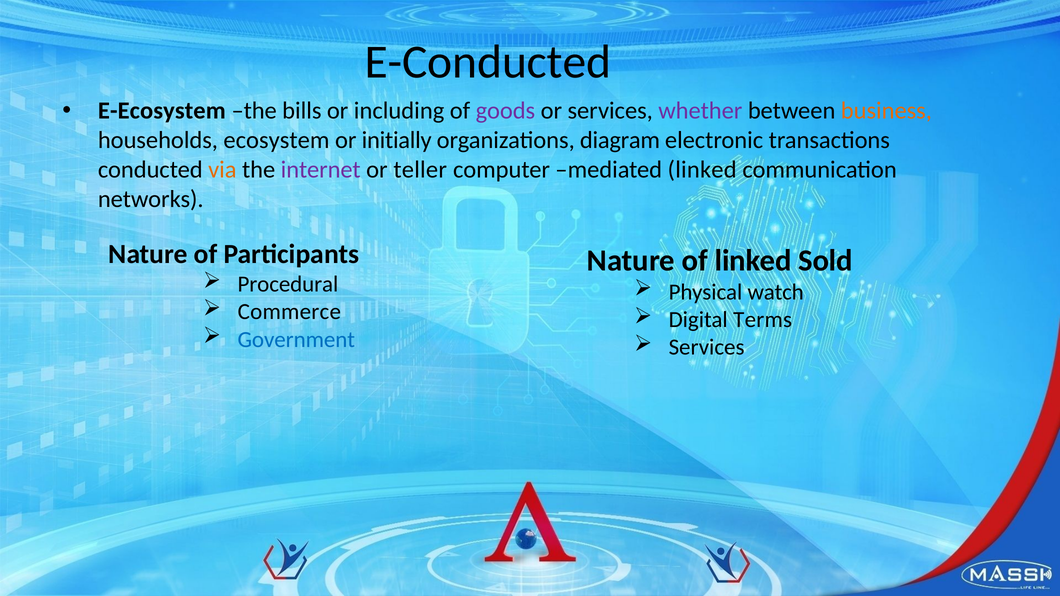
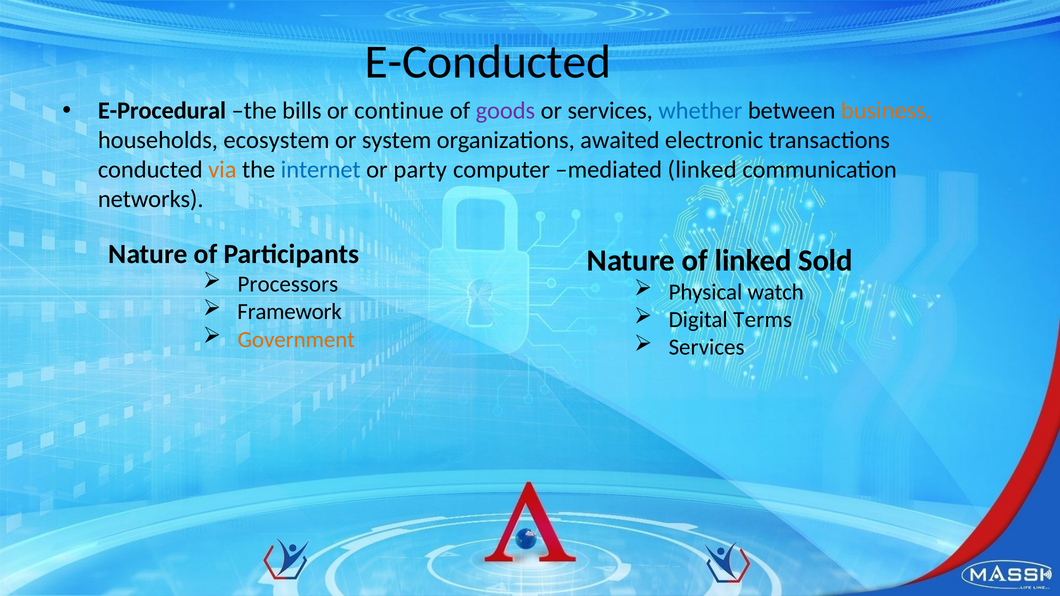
E-Ecosystem: E-Ecosystem -> E-Procedural (162, 111)
including: including -> continue (399, 111)
whether colour: purple -> blue (700, 111)
initially: initially -> system (397, 140)
diagram: diagram -> awaited (620, 140)
internet colour: purple -> blue (321, 170)
teller: teller -> party (420, 170)
Procedural: Procedural -> Processors (288, 284)
Commerce: Commerce -> Framework (290, 312)
Government colour: blue -> orange (296, 340)
